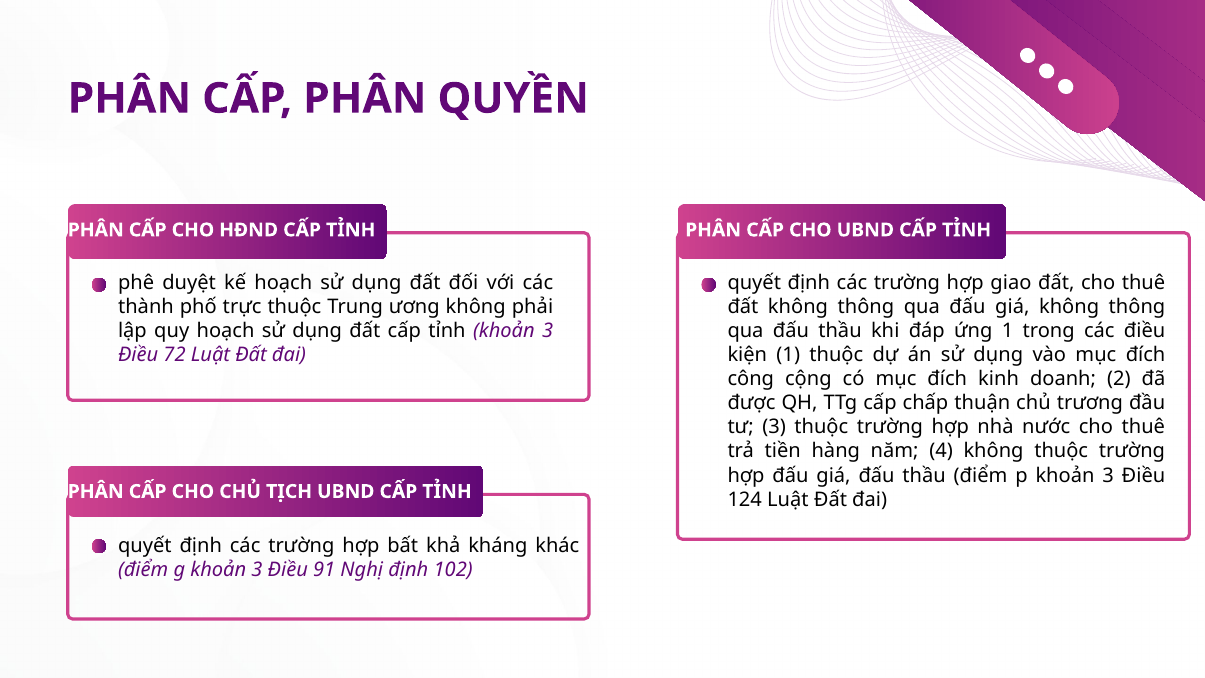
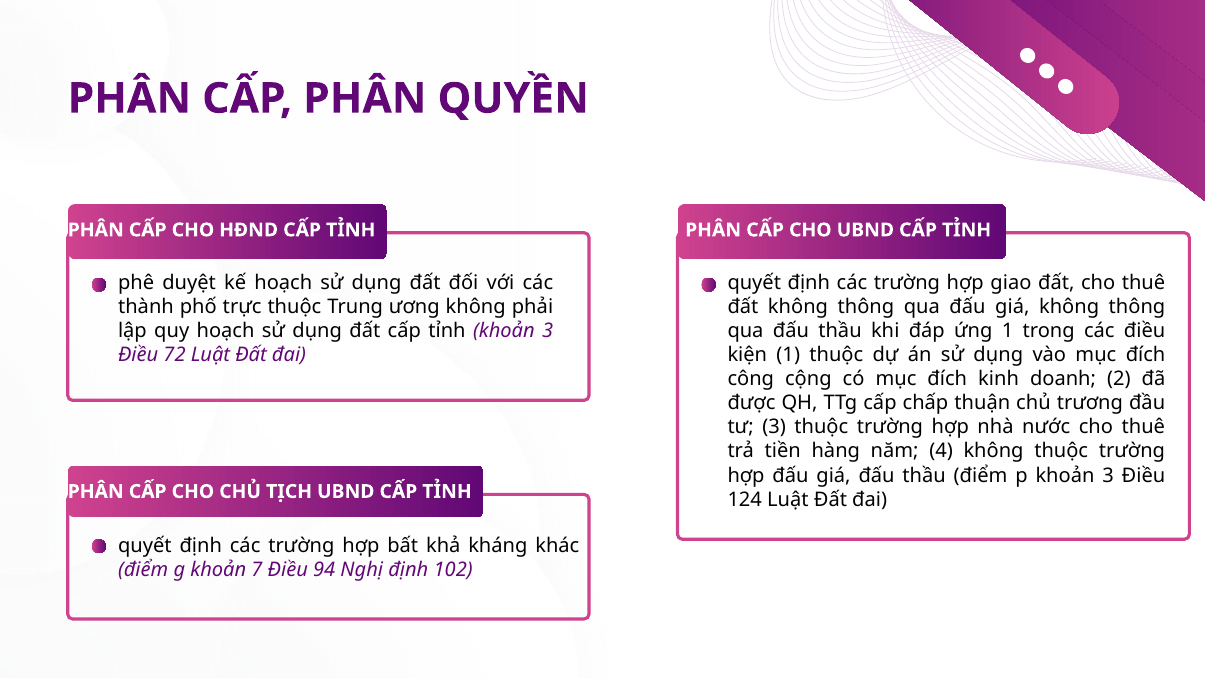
g khoản 3: 3 -> 7 (257, 570)
91: 91 -> 94 (324, 570)
